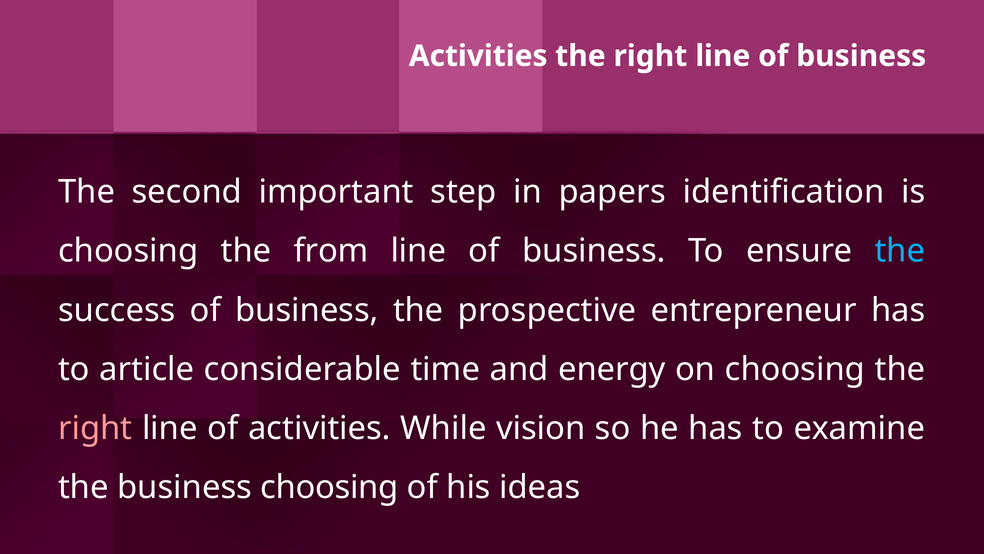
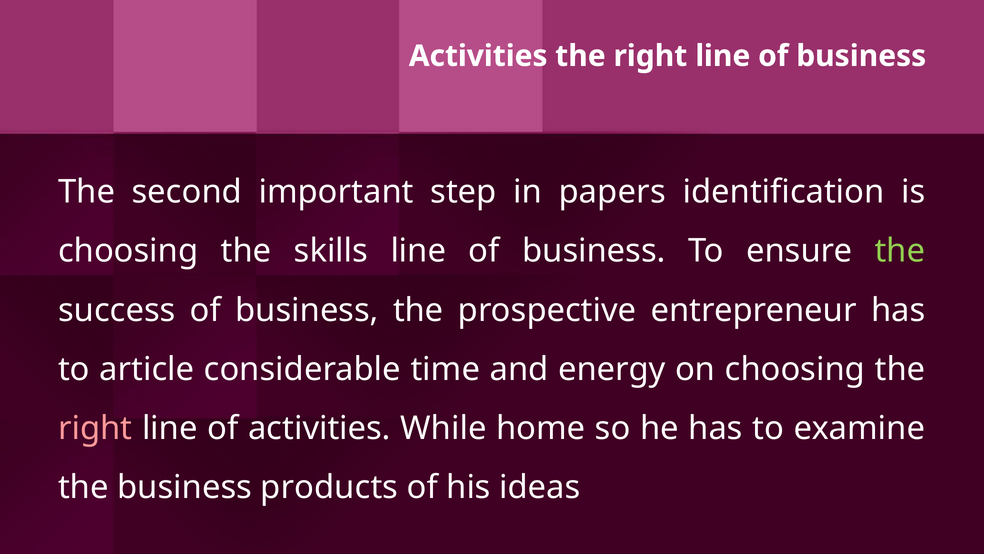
from: from -> skills (331, 251)
the colour: light blue -> light green (900, 251)
vision: vision -> home (541, 428)
business choosing: choosing -> products (329, 487)
